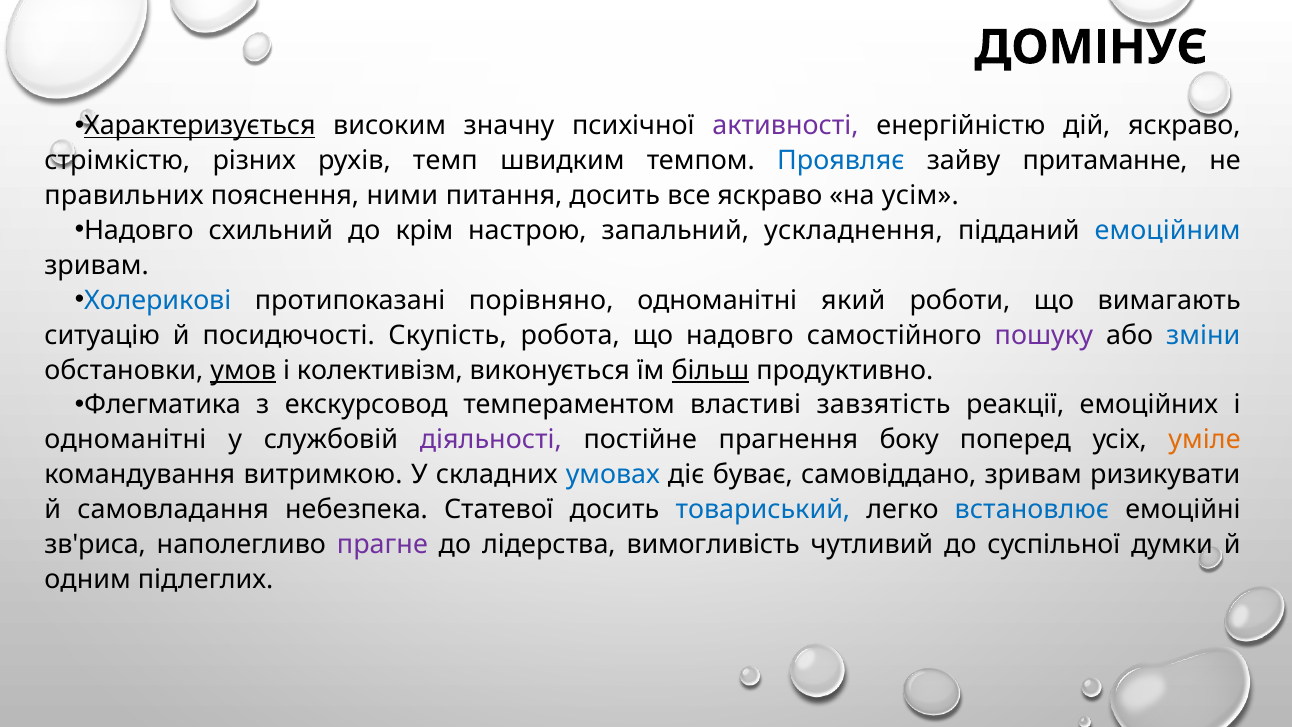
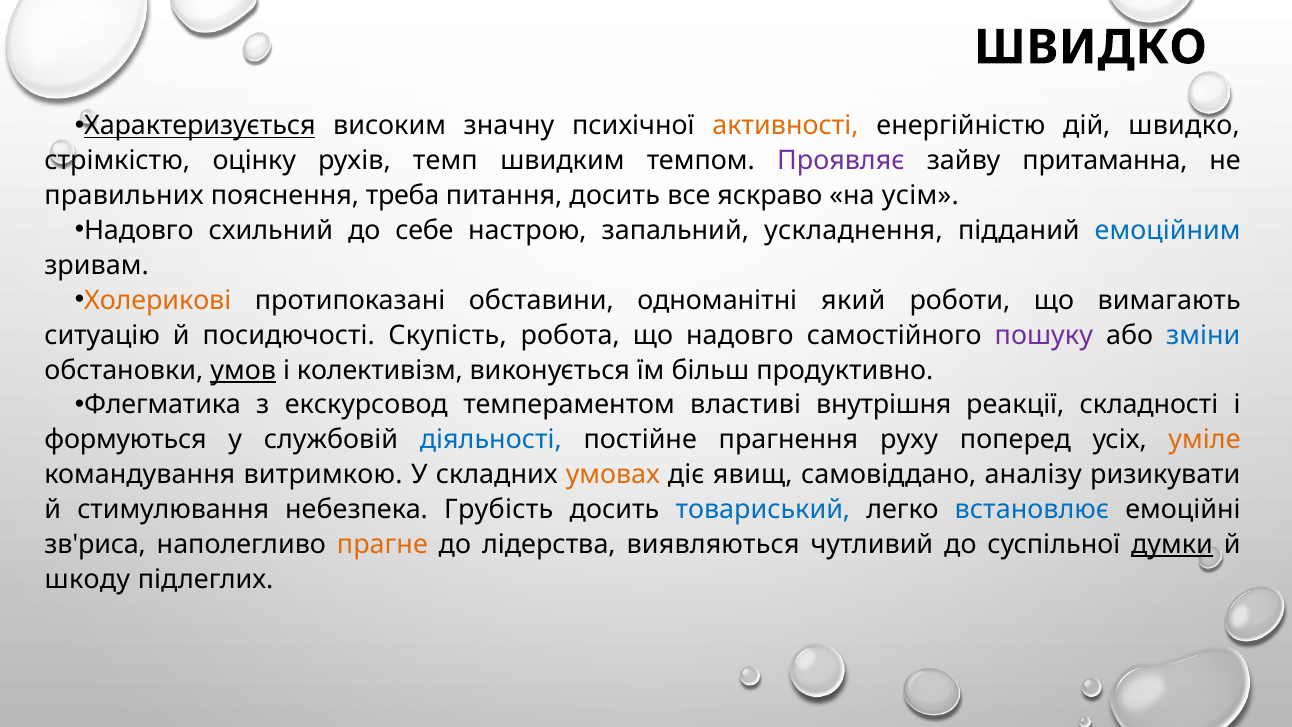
ДОМІНУЄ: ДОМІНУЄ -> ШВИДКО (1091, 47)
активності colour: purple -> orange (786, 126)
дій яскраво: яскраво -> швидко (1184, 126)
різних: різних -> оцінку (254, 161)
Проявляє colour: blue -> purple (841, 161)
притаманне: притаманне -> притаманна (1105, 161)
ними: ними -> треба (403, 196)
крім: крім -> себе (424, 231)
Холерикові colour: blue -> orange (158, 300)
порівняно: порівняно -> обставини (541, 300)
більш underline: present -> none (710, 370)
завзятість: завзятість -> внутрішня (884, 405)
емоційних: емоційних -> складності (1149, 405)
одноманітні: одноманітні -> формуються (126, 440)
діяльності colour: purple -> blue (491, 440)
боку: боку -> руху (909, 440)
умовах colour: blue -> orange (613, 475)
буває: буває -> явищ (753, 475)
самовіддано зривам: зривам -> аналізу (1033, 475)
самовладання: самовладання -> стимулювання (173, 510)
Статевої: Статевої -> Грубість (499, 510)
прагне colour: purple -> orange (382, 544)
вимогливість: вимогливість -> виявляються (713, 544)
думки underline: none -> present (1172, 544)
одним: одним -> шкоду (87, 579)
